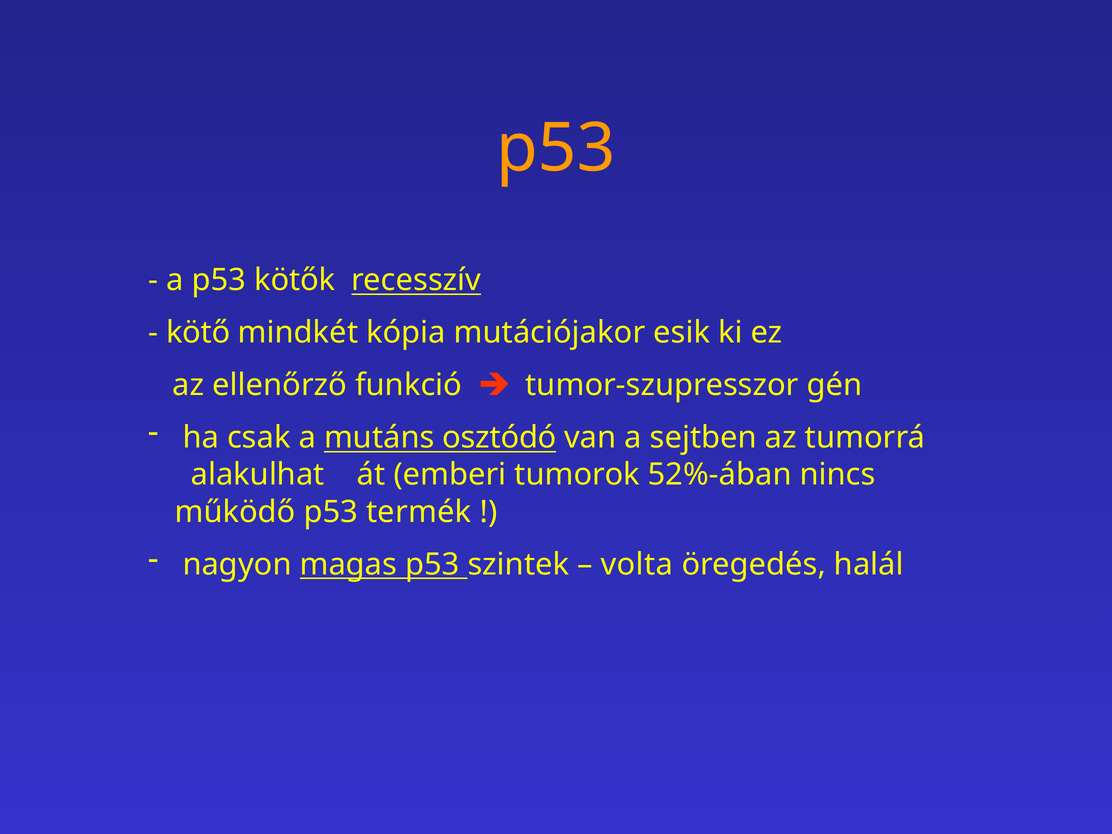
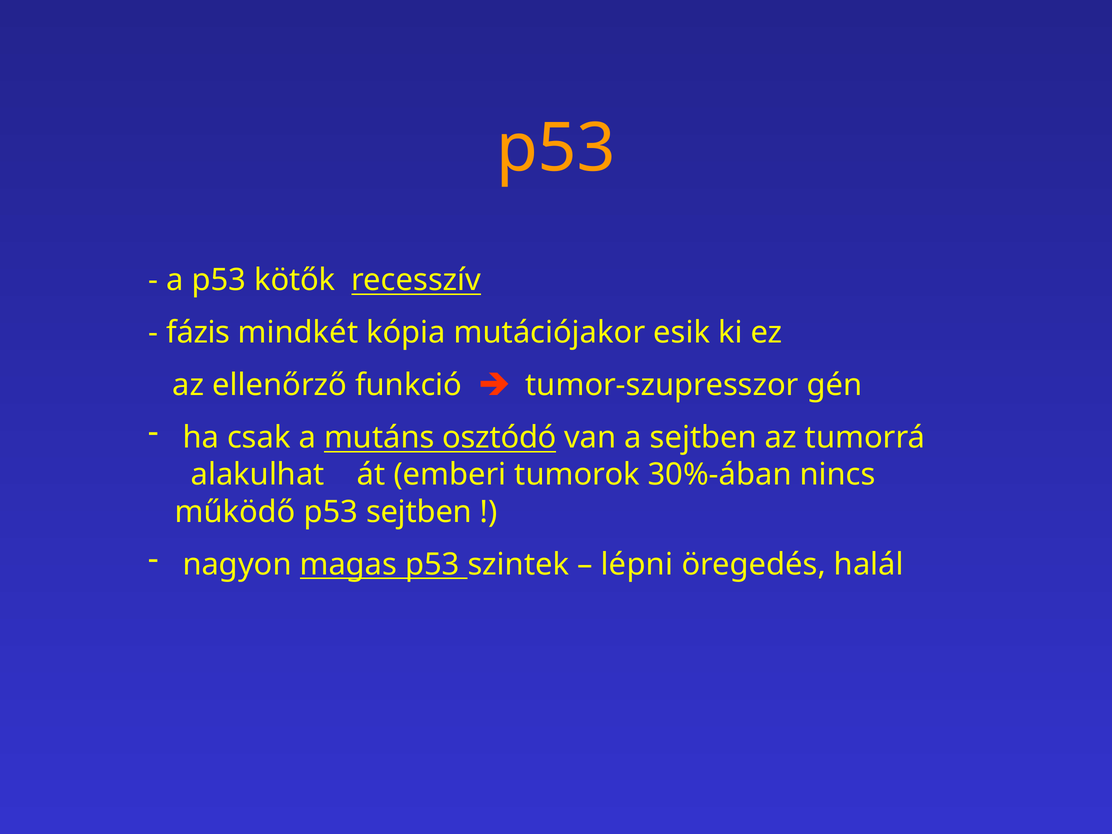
kötő: kötő -> fázis (198, 333)
52%-ában: 52%-ában -> 30%-ában (720, 475)
p53 termék: termék -> sejtben (419, 512)
volta: volta -> lépni (637, 564)
